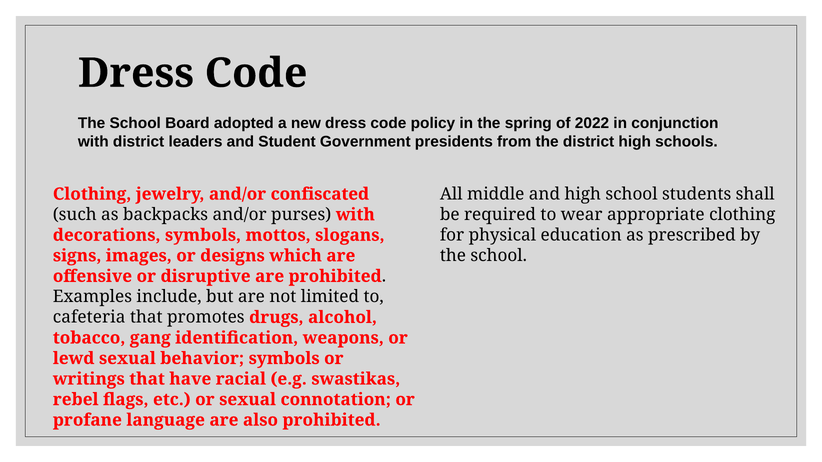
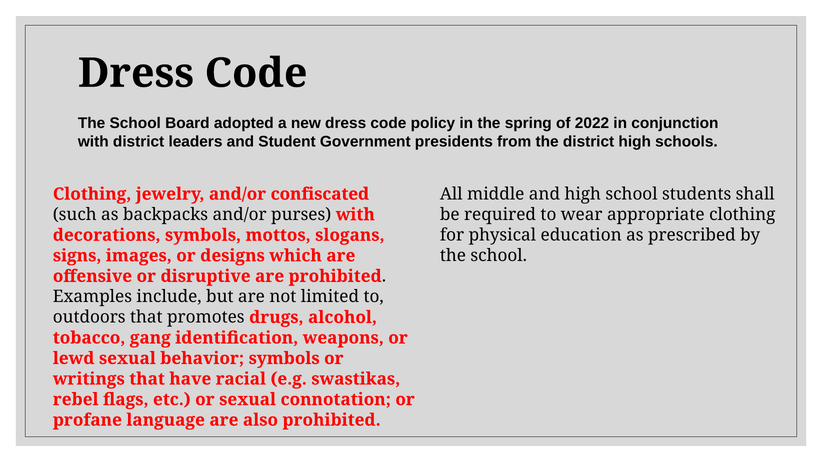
cafeteria: cafeteria -> outdoors (89, 318)
